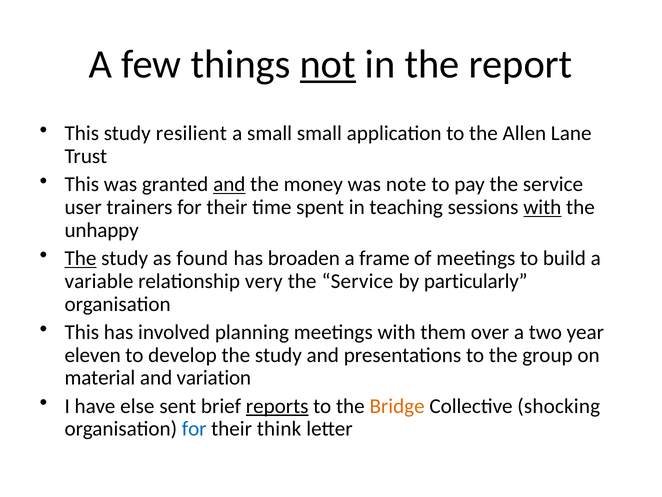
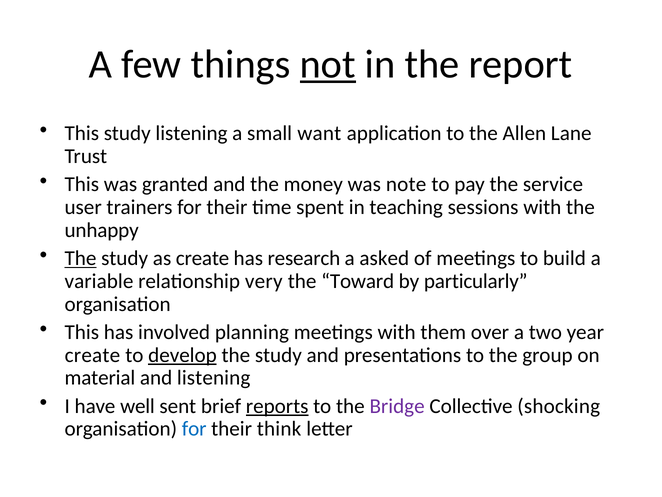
study resilient: resilient -> listening (191, 133)
small small: small -> want (319, 133)
and underline: present -> none (229, 184)
with underline: present -> none (542, 207)
as found: found -> create (203, 258)
broaden: broaden -> research (304, 258)
frame: frame -> asked (384, 258)
Service: Service -> Toward (358, 281)
eleven: eleven -> create (92, 355)
develop underline: none -> present (182, 355)
and variation: variation -> listening (214, 378)
else: else -> well (137, 406)
Bridge colour: orange -> purple (397, 406)
